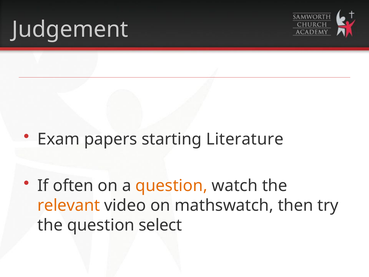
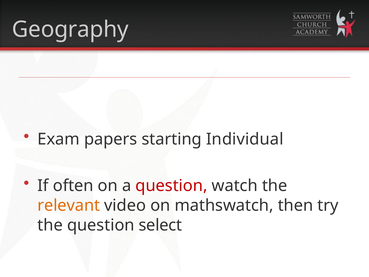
Judgement: Judgement -> Geography (70, 29)
Literature: Literature -> Individual (245, 139)
question colour: orange -> red (171, 186)
